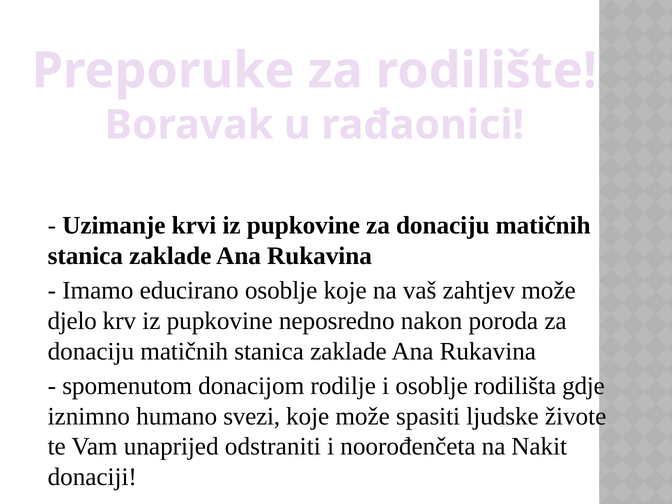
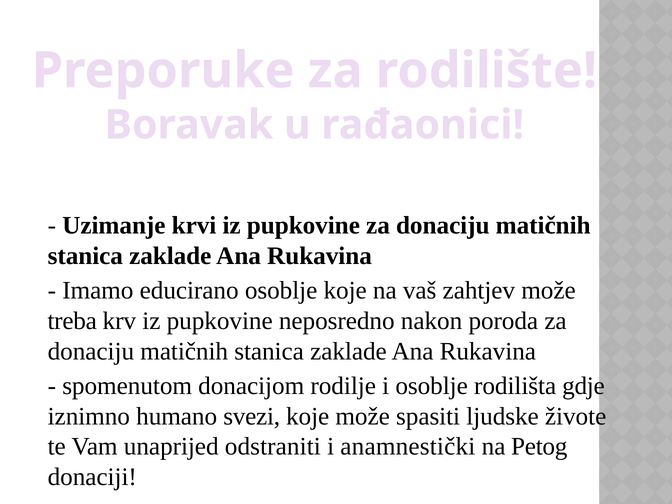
djelo: djelo -> treba (72, 321)
noorođenčeta: noorođenčeta -> anamnestički (408, 446)
Nakit: Nakit -> Petog (539, 446)
